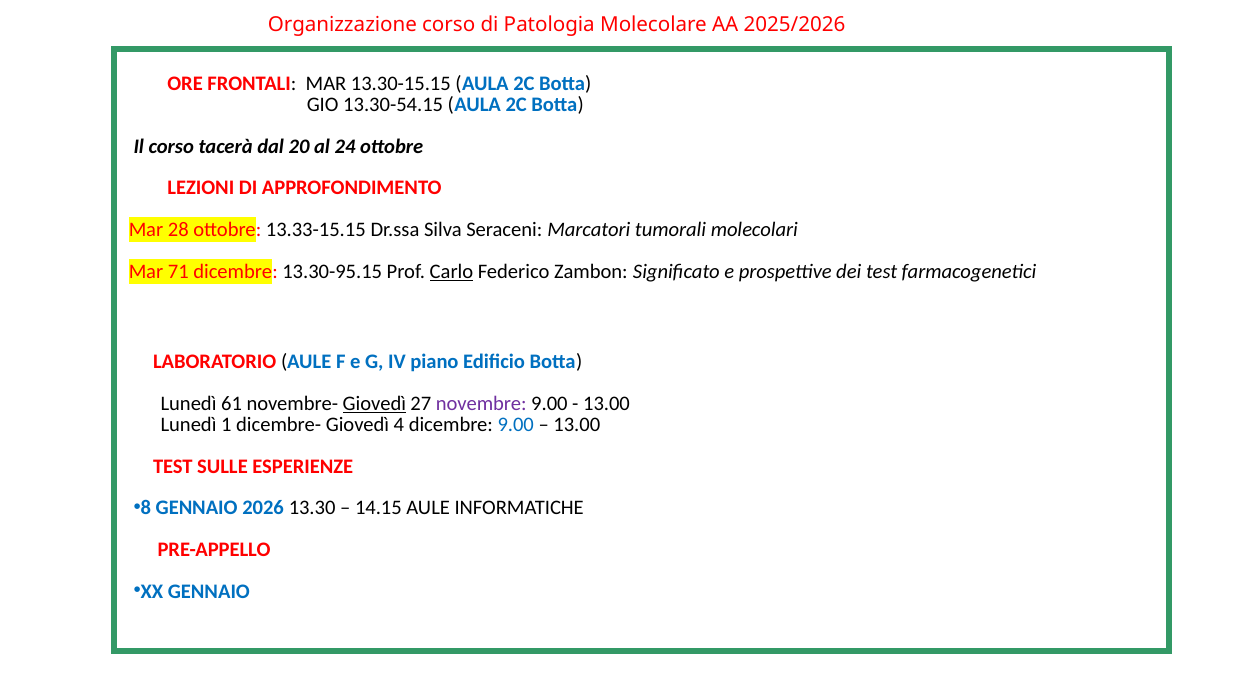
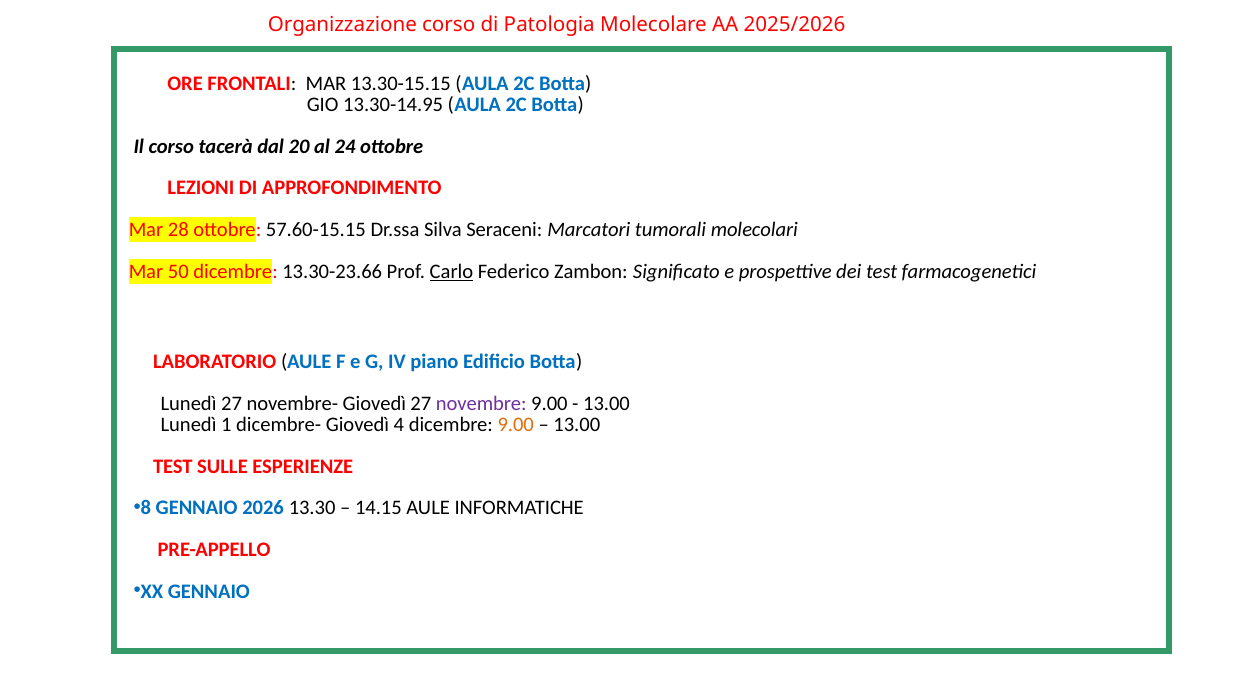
13.30-54.15: 13.30-54.15 -> 13.30-14.95 (393, 105)
13.33-15.15: 13.33-15.15 -> 57.60-15.15 (316, 230)
71: 71 -> 50 (178, 272)
13.30-95.15: 13.30-95.15 -> 13.30-23.66 (332, 272)
Lunedì 61: 61 -> 27 (232, 403)
Giovedì underline: present -> none (374, 403)
9.00 colour: blue -> orange (516, 424)
